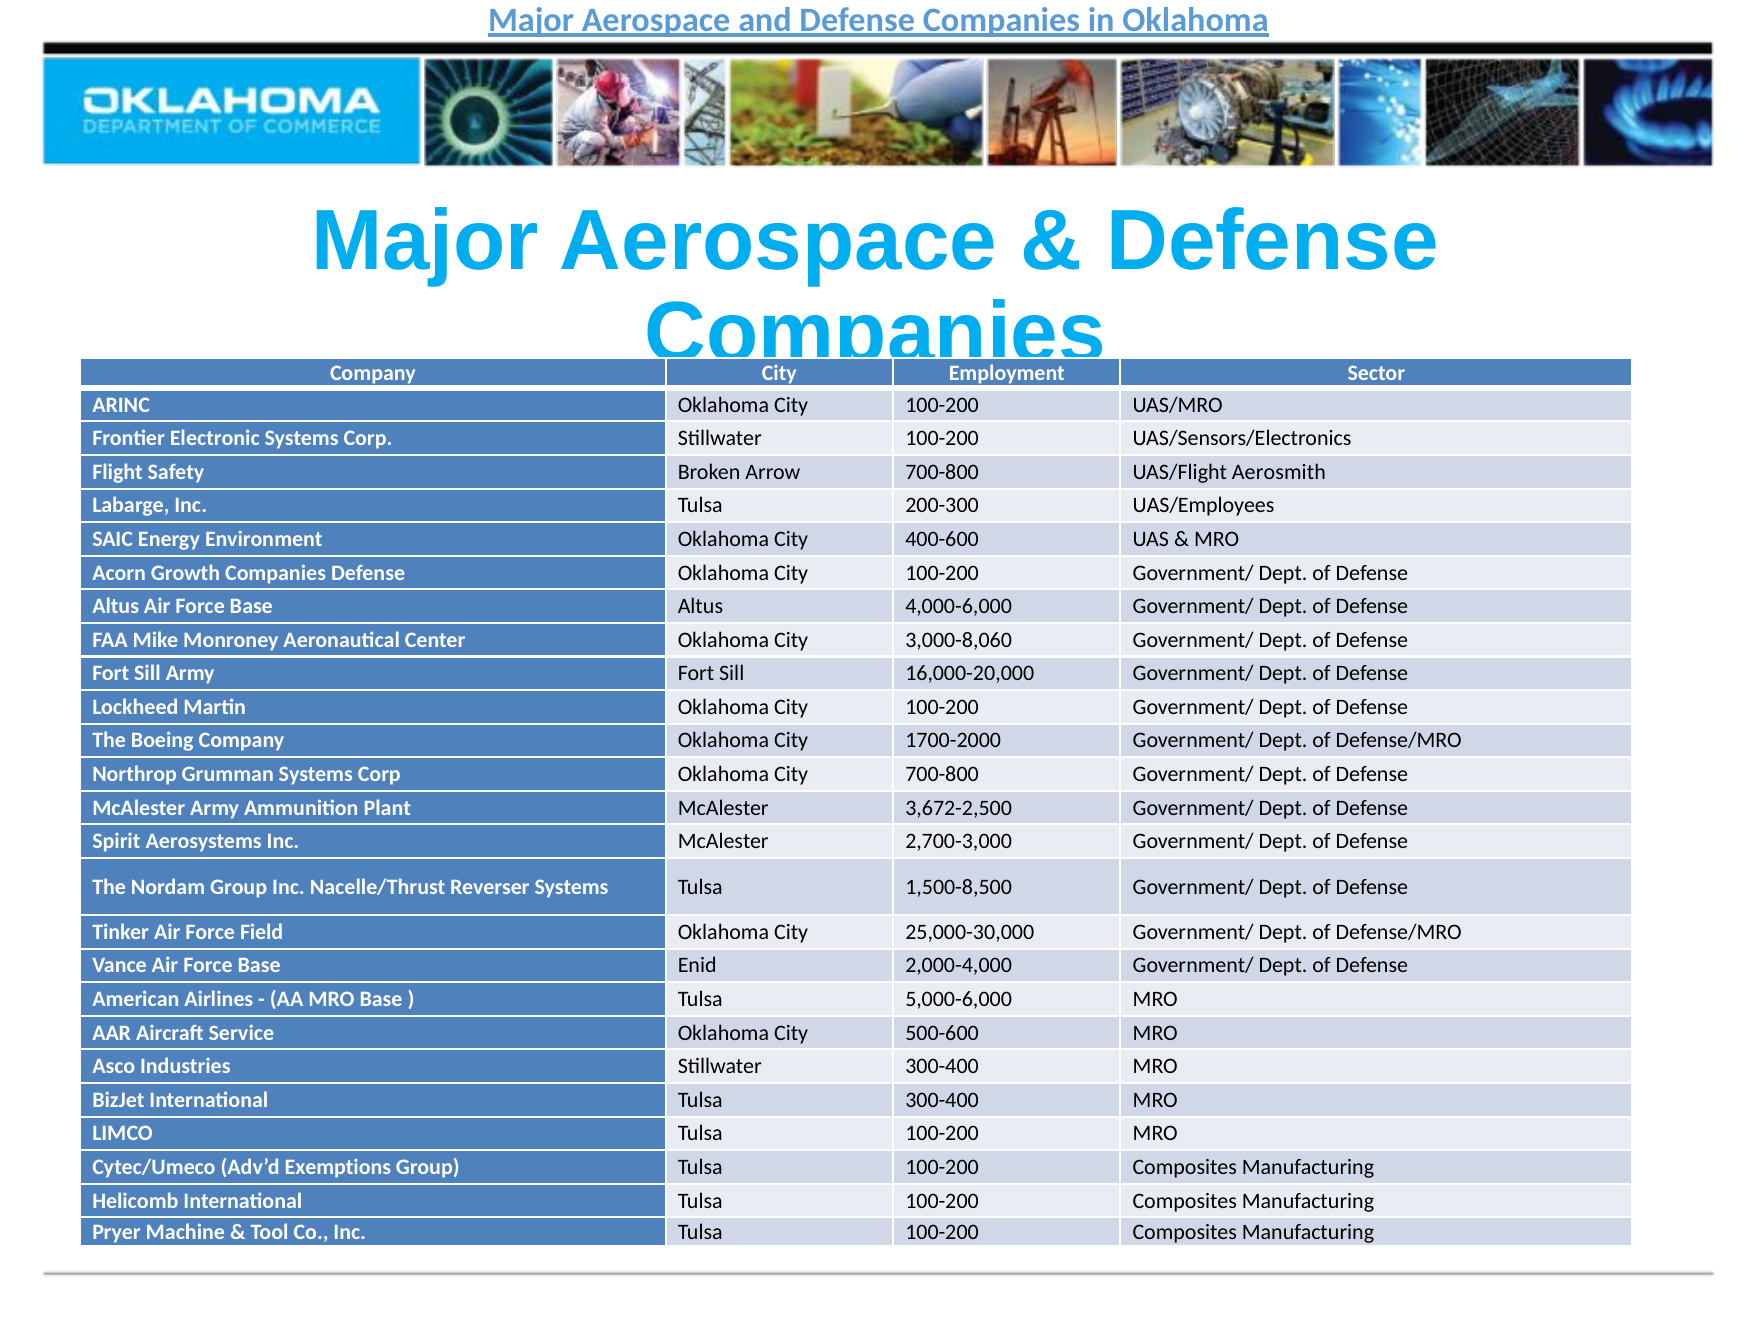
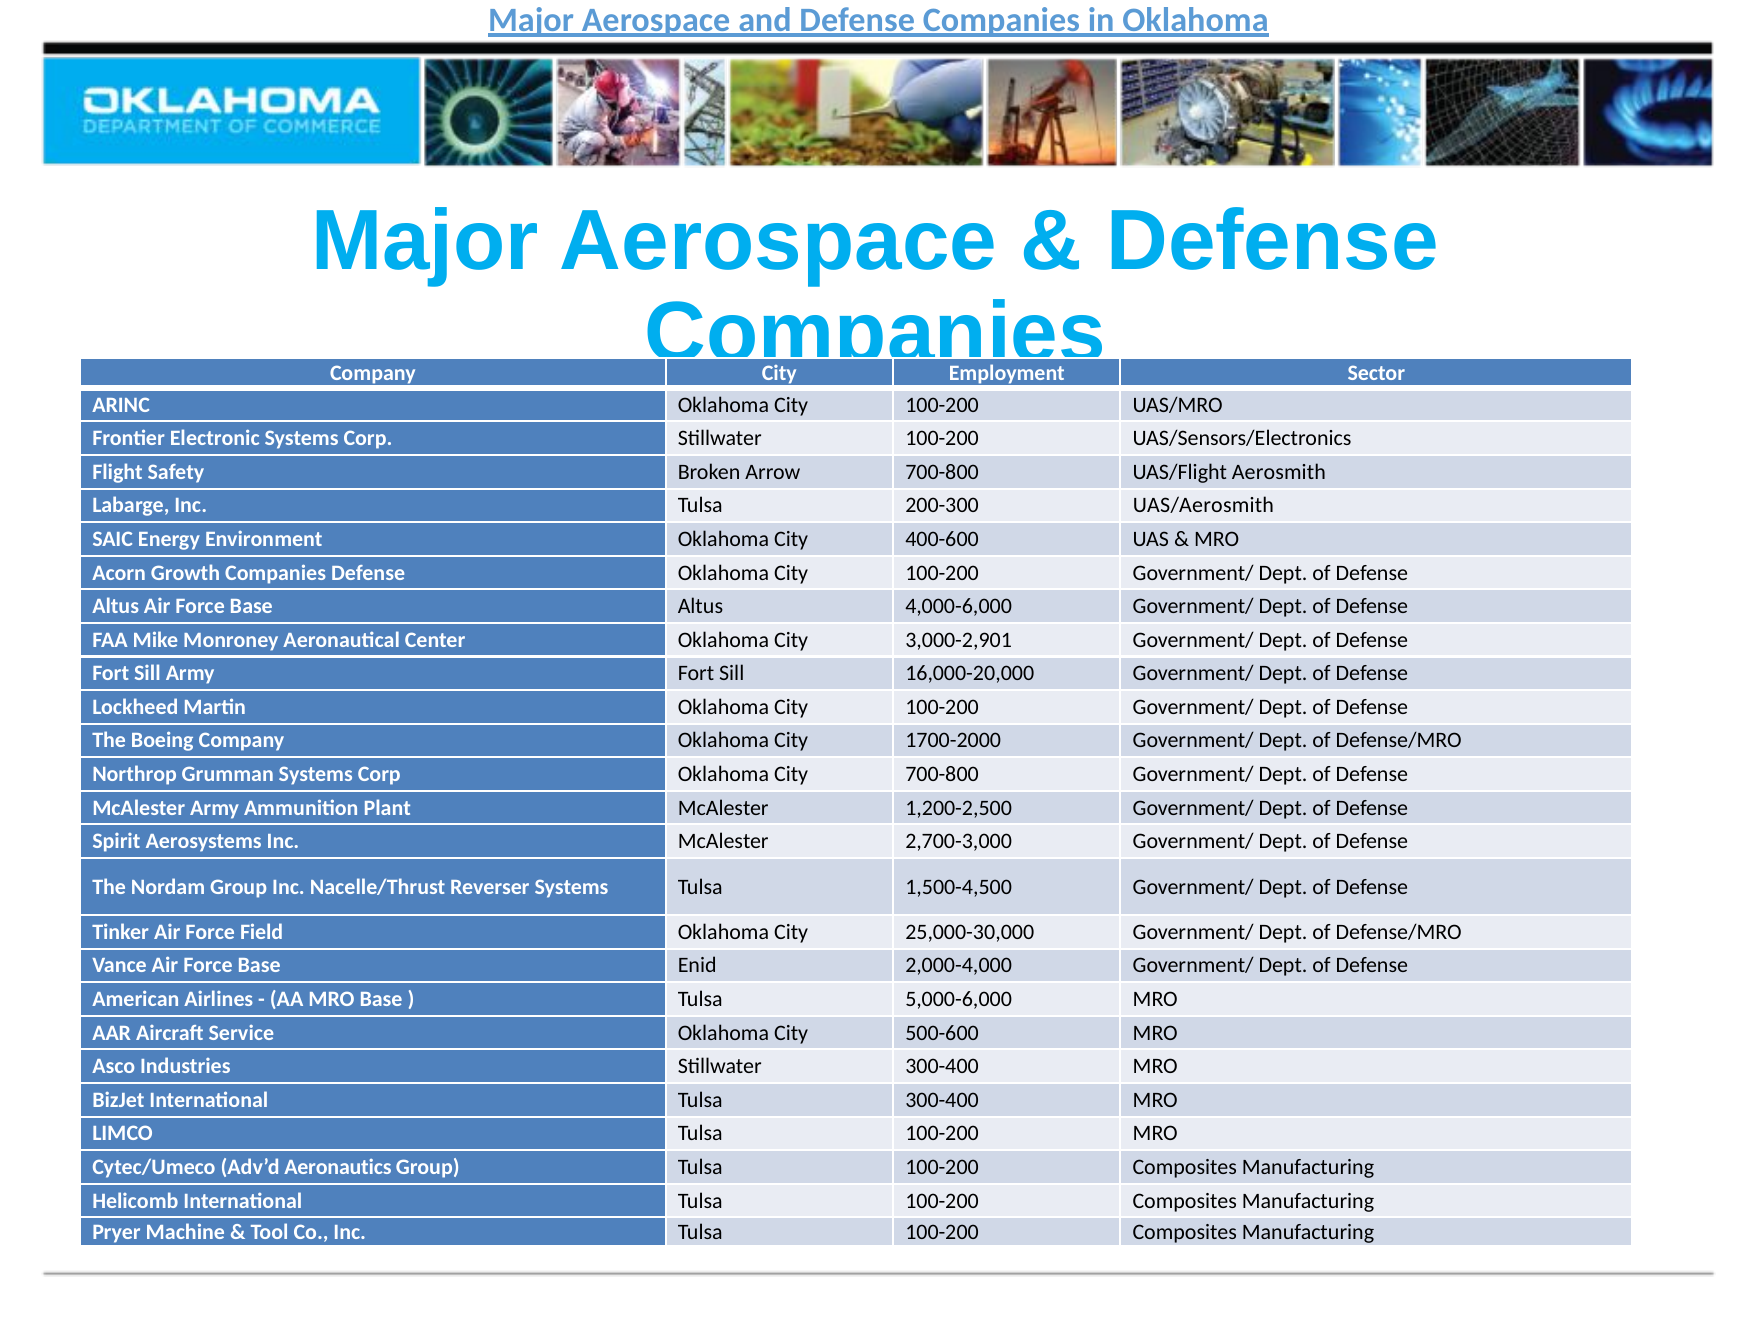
UAS/Employees: UAS/Employees -> UAS/Aerosmith (1203, 505)
3,000-8,060: 3,000-8,060 -> 3,000-2,901 (959, 640)
3,672-2,500: 3,672-2,500 -> 1,200-2,500 (959, 808)
1,500-8,500: 1,500-8,500 -> 1,500-4,500 (959, 886)
Exemptions: Exemptions -> Aeronautics (338, 1167)
